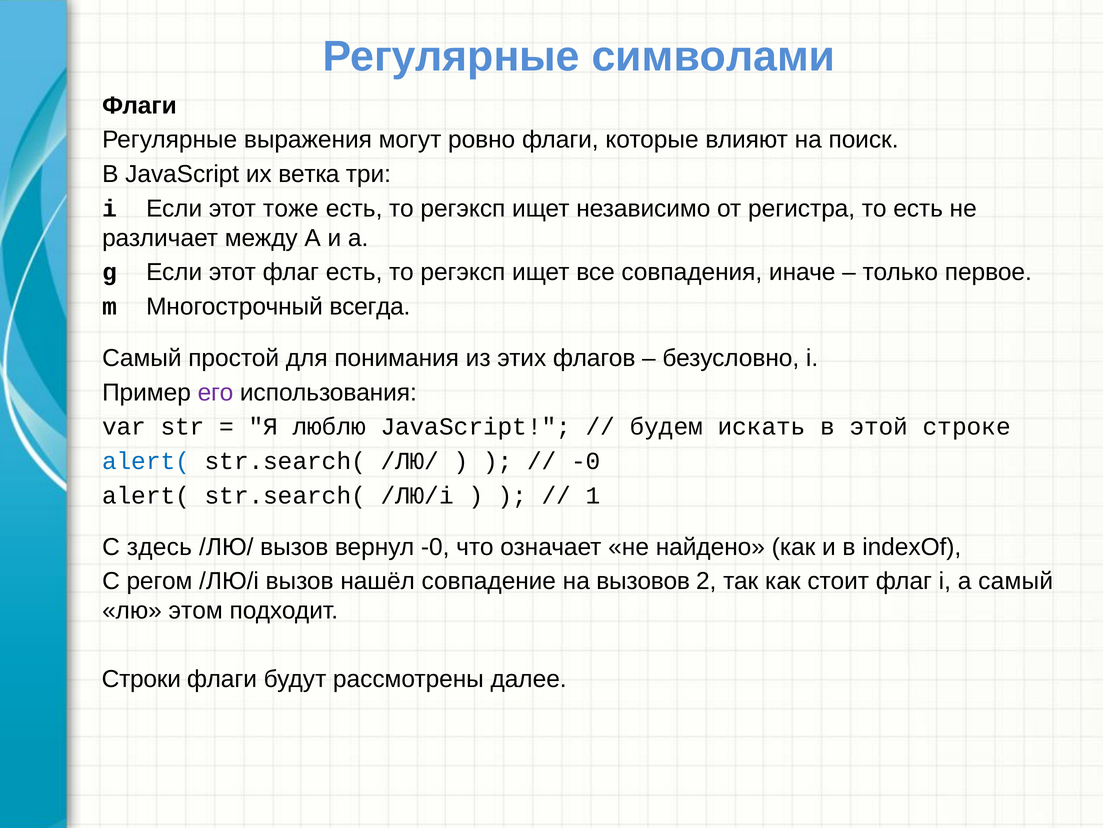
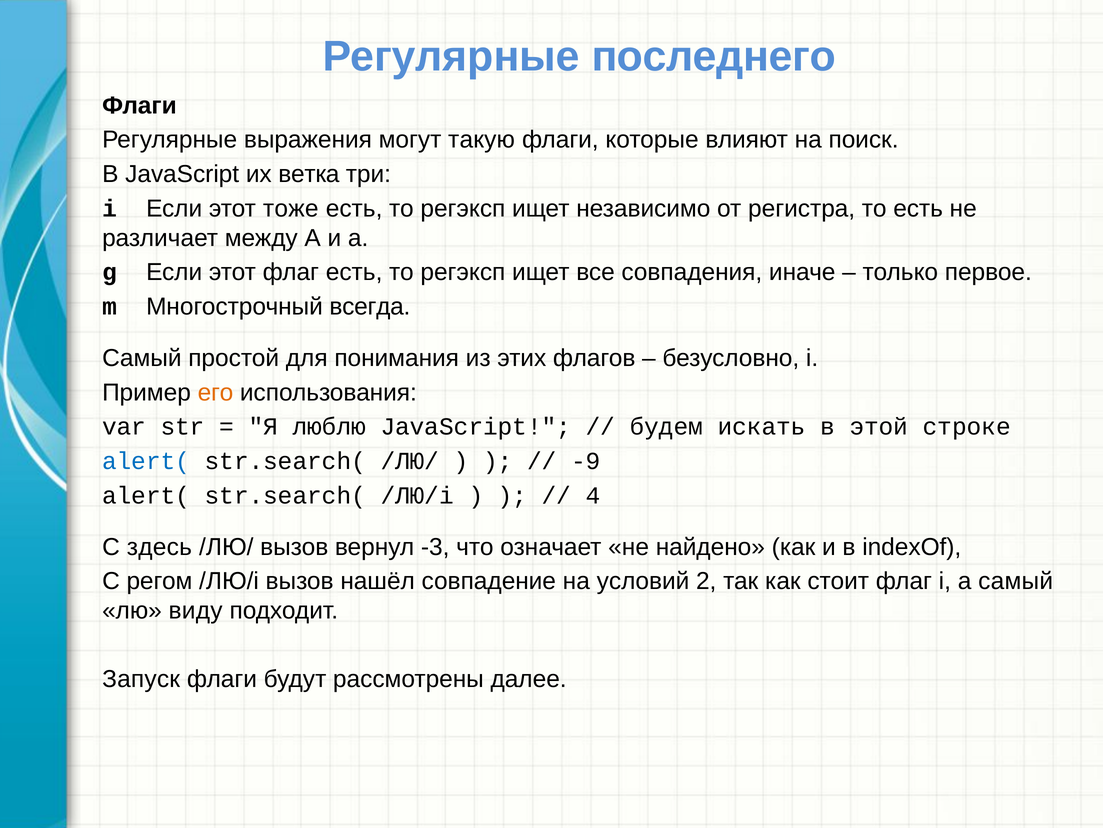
символами: символами -> последнего (714, 57)
ровно: ровно -> такую (482, 140)
его colour: purple -> orange (215, 392)
-0: -0 -> -9 (586, 461)
1: 1 -> 4 (593, 495)
вернул -0: -0 -> -3 (435, 546)
вызовов: вызовов -> условий (643, 581)
этом: этом -> виду (196, 610)
Строки: Строки -> Запуск (141, 679)
